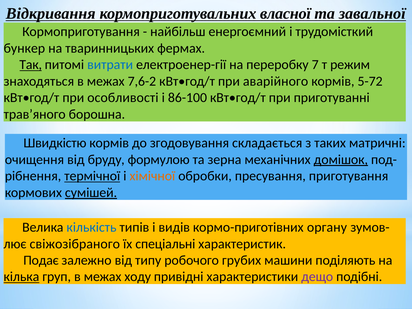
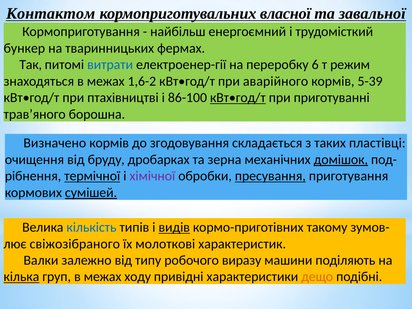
Відкривання: Відкривання -> Контактом (51, 14)
Так underline: present -> none (31, 65)
7: 7 -> 6 (315, 65)
7,6-2: 7,6-2 -> 1,6-2 (142, 81)
5-72: 5-72 -> 5-39 (370, 81)
особливості: особливості -> птахівництві (123, 98)
кВт•год/т underline: none -> present (238, 98)
Швидкістю: Швидкістю -> Визначено (55, 143)
матричні: матричні -> пластівці (377, 143)
формулою: формулою -> дробарках (159, 160)
хімічної colour: orange -> purple (152, 176)
пресування underline: none -> present (270, 176)
видів underline: none -> present (174, 227)
органу: органу -> такому (327, 227)
спеціальні: спеціальні -> молоткові (165, 244)
Подає: Подає -> Валки (41, 260)
грубих: грубих -> виразу (242, 260)
дещо colour: purple -> orange (317, 277)
